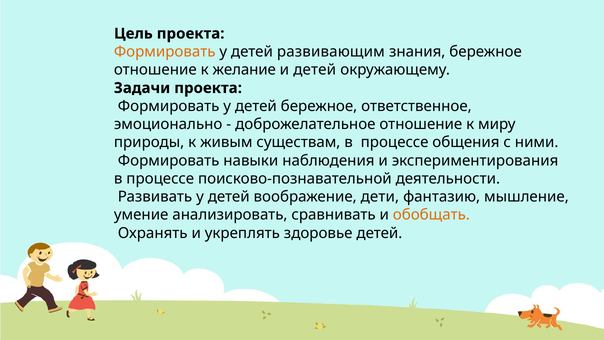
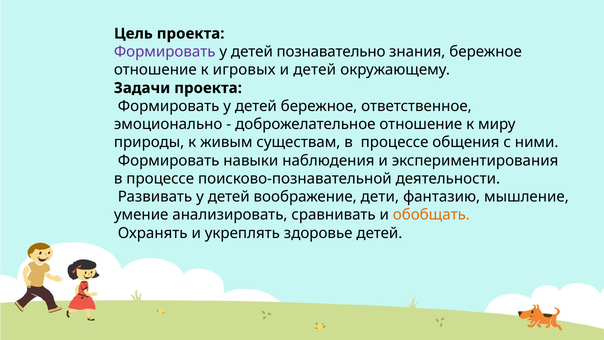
Формировать colour: orange -> purple (165, 52)
развивающим: развивающим -> познавательно (331, 52)
желание: желание -> игровых (244, 70)
